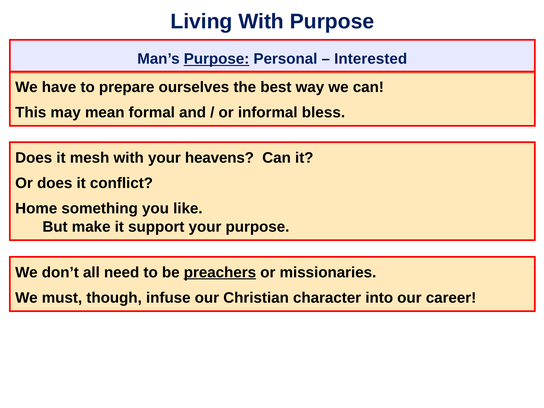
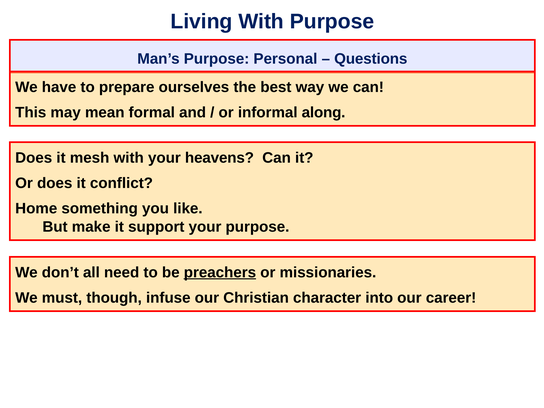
Purpose underline: present -> none (217, 59)
Interested: Interested -> Questions (371, 59)
bless: bless -> along (324, 113)
